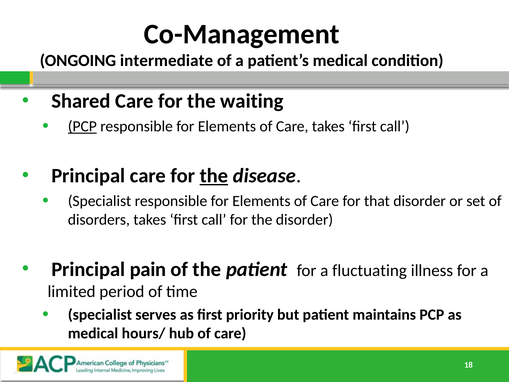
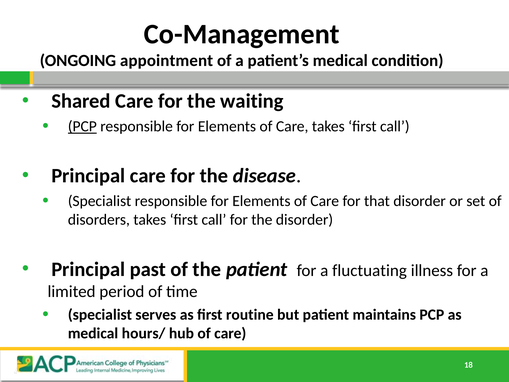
intermediate: intermediate -> appointment (167, 61)
the underline: present -> none (214, 176)
pain: pain -> past (148, 269)
priority: priority -> routine (250, 315)
